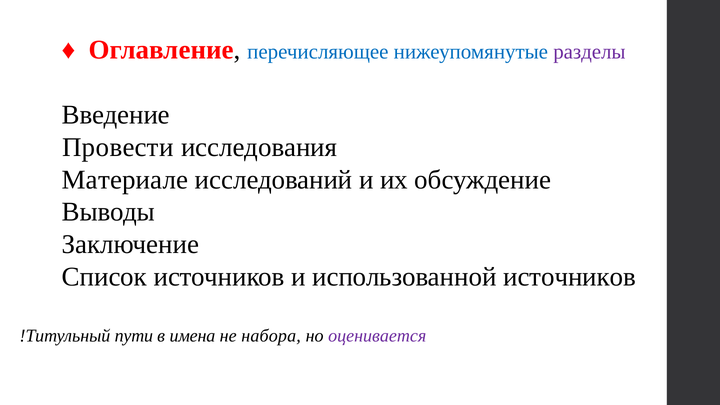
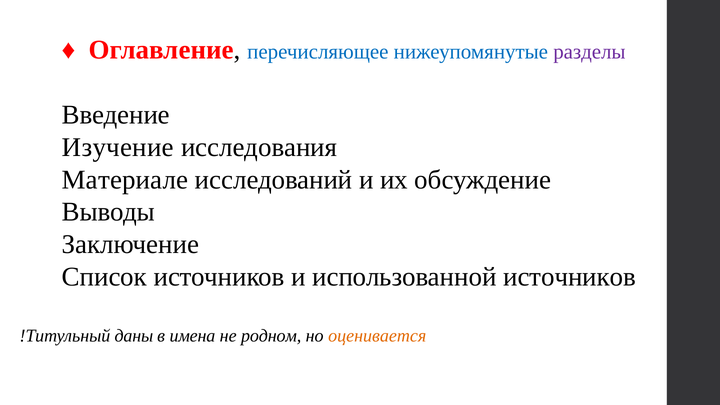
Провести: Провести -> Изучение (118, 147)
пути: пути -> даны (134, 336)
набора: набора -> родном (271, 336)
оценивается colour: purple -> orange (377, 336)
